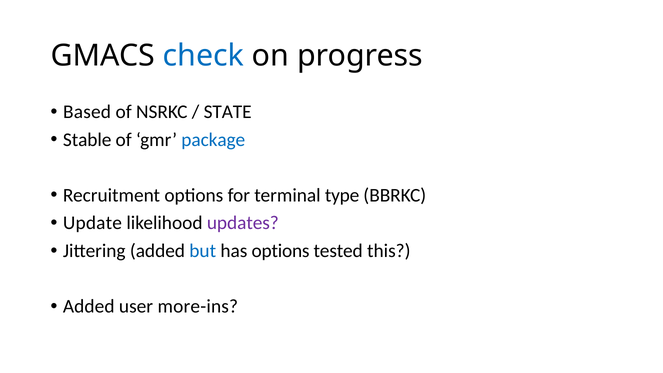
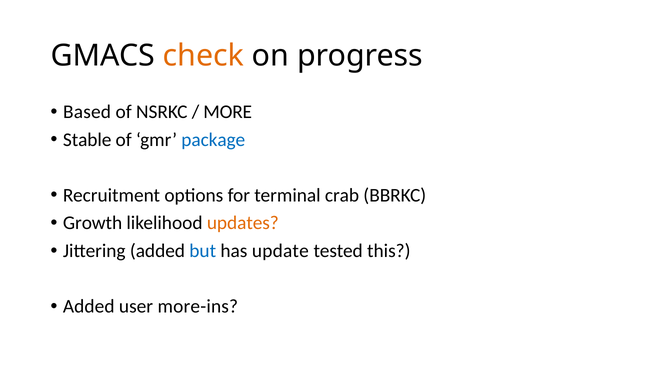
check colour: blue -> orange (203, 56)
STATE: STATE -> MORE (228, 112)
type: type -> crab (342, 195)
Update: Update -> Growth (93, 223)
updates colour: purple -> orange (243, 223)
has options: options -> update (280, 251)
